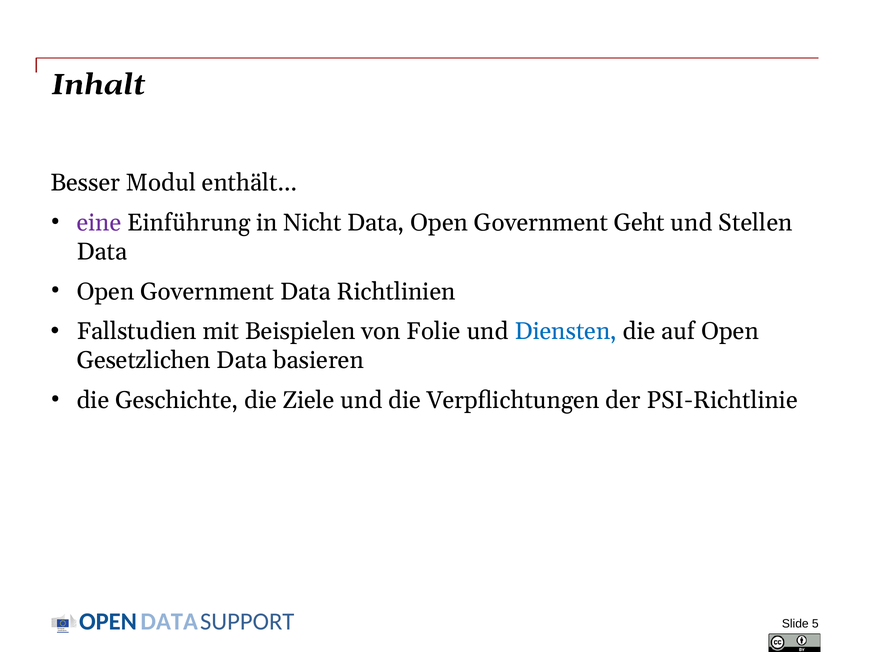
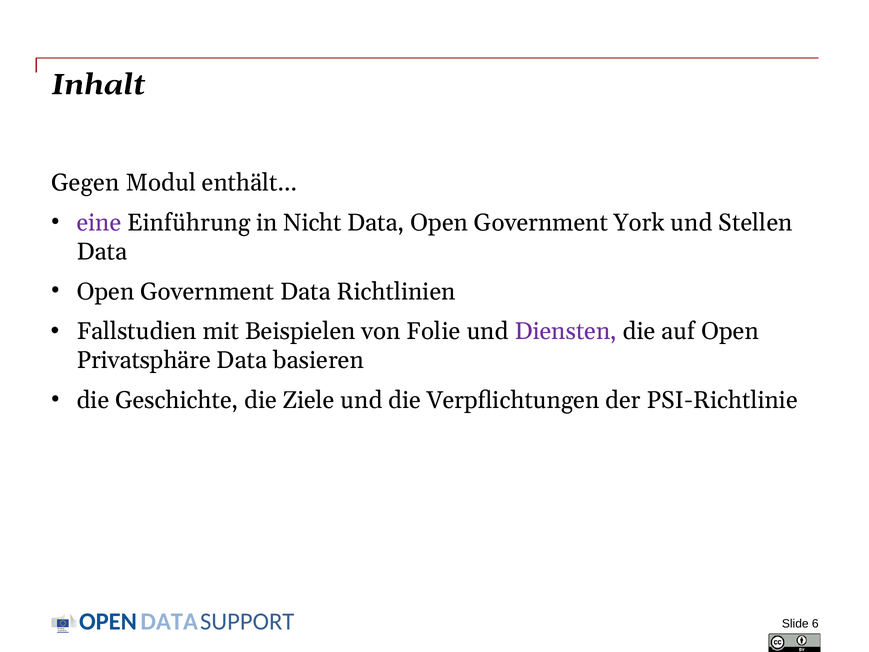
Besser: Besser -> Gegen (85, 183)
Geht: Geht -> York (639, 223)
Diensten colour: blue -> purple (566, 331)
Gesetzlichen: Gesetzlichen -> Privatsphäre (144, 360)
5: 5 -> 6 (815, 624)
